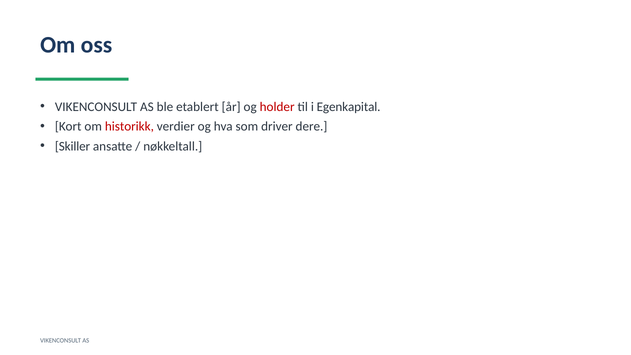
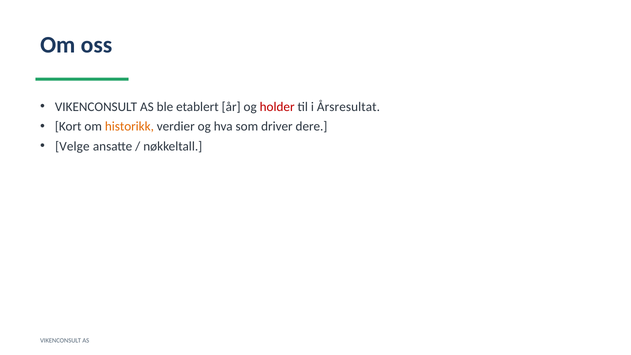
Egenkapital: Egenkapital -> Årsresultat (348, 107)
historikk colour: red -> orange (129, 127)
Skiller: Skiller -> Velge (72, 146)
